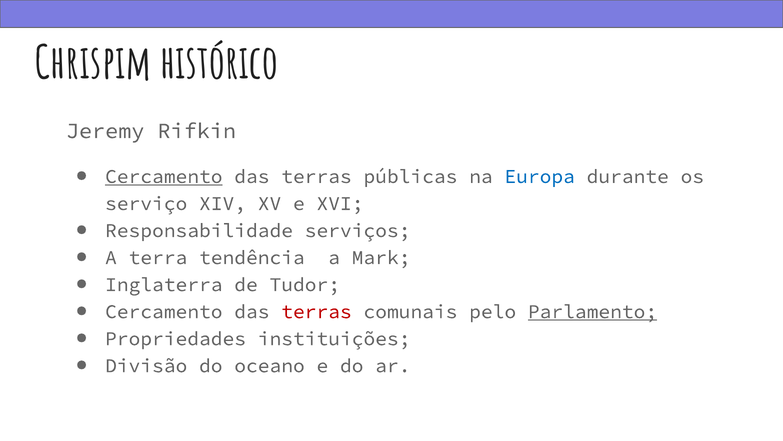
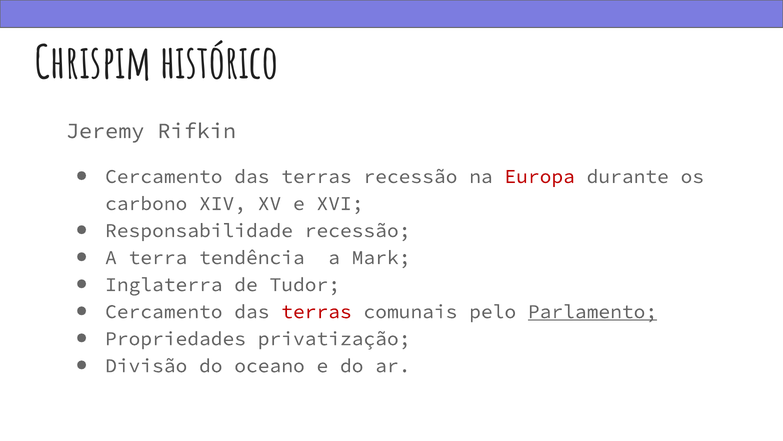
Cercamento underline: present -> none (164, 176)
terras públicas: públicas -> recessão (410, 176)
Europa colour: blue -> red (540, 176)
serviço: serviço -> carbono (146, 203)
Responsabilidade serviços: serviços -> recessão (358, 230)
instituições: instituições -> privatização (334, 338)
